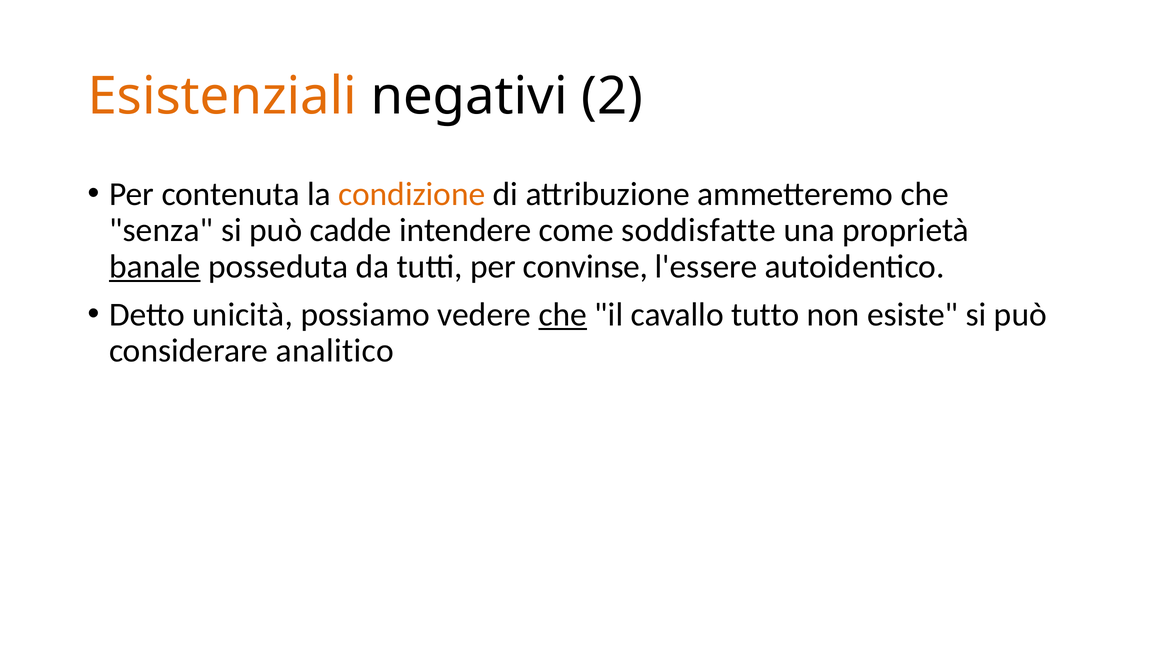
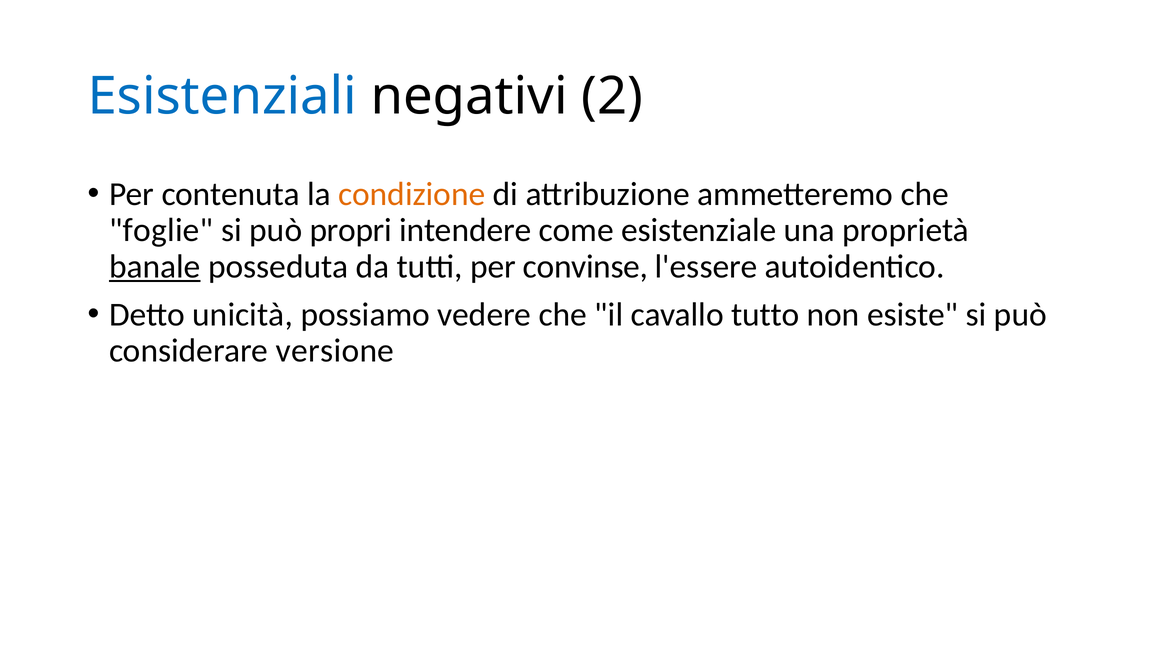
Esistenziali colour: orange -> blue (222, 97)
senza: senza -> foglie (161, 230)
cadde: cadde -> propri (351, 230)
soddisfatte: soddisfatte -> esistenziale (699, 230)
che underline: present -> none (563, 315)
analitico: analitico -> versione (335, 351)
